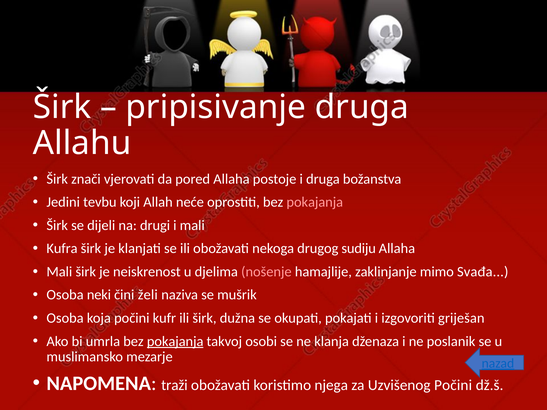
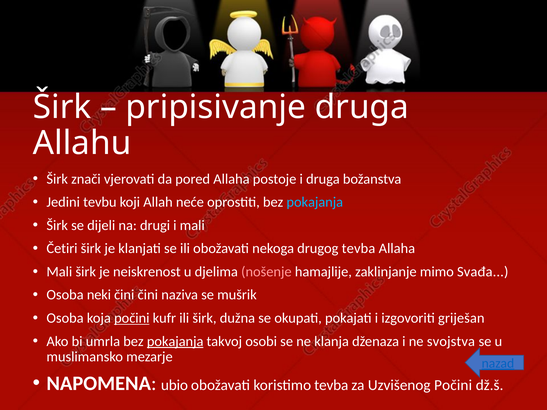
pokajanja colour: pink -> light blue (315, 202)
Kufra: Kufra -> Četiri (62, 249)
drugog sudiju: sudiju -> tevba (359, 249)
čini želi: želi -> čini (148, 295)
počini underline: none -> present (132, 318)
poslanik: poslanik -> svojstva (451, 341)
traži: traži -> ubio (174, 385)
koristimo njega: njega -> tevba (331, 385)
